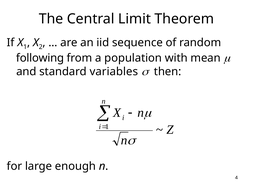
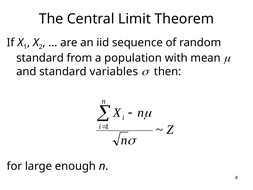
following: following -> standard (40, 58)
